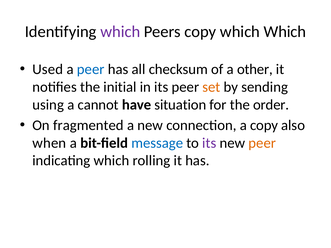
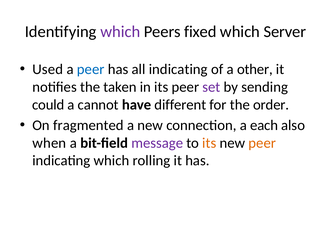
Peers copy: copy -> fixed (200, 32)
which Which: Which -> Server (285, 32)
all checksum: checksum -> indicating (178, 69)
initial: initial -> taken (120, 87)
set colour: orange -> purple (211, 87)
using: using -> could (48, 105)
situation: situation -> different (180, 105)
a copy: copy -> each (264, 125)
message colour: blue -> purple (157, 143)
its colour: purple -> orange (209, 143)
